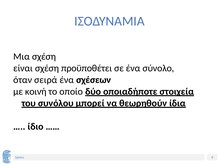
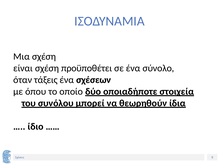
σειρά: σειρά -> τάξεις (46, 80)
κοινή: κοινή -> όπου (36, 92)
